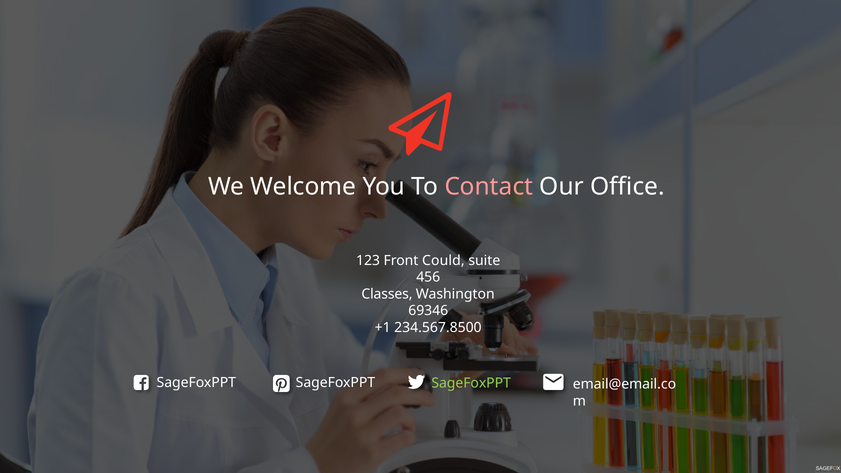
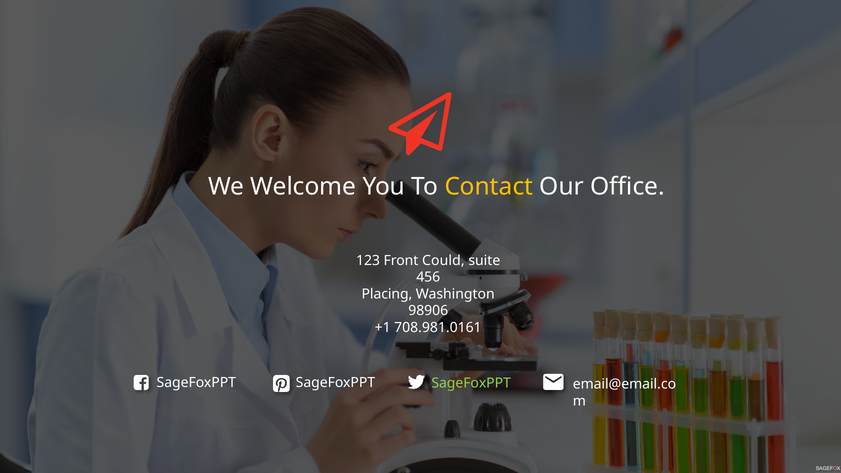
Contact colour: pink -> yellow (489, 187)
Classes: Classes -> Placing (387, 294)
69346: 69346 -> 98906 (428, 311)
234.567.8500: 234.567.8500 -> 708.981.0161 (438, 328)
